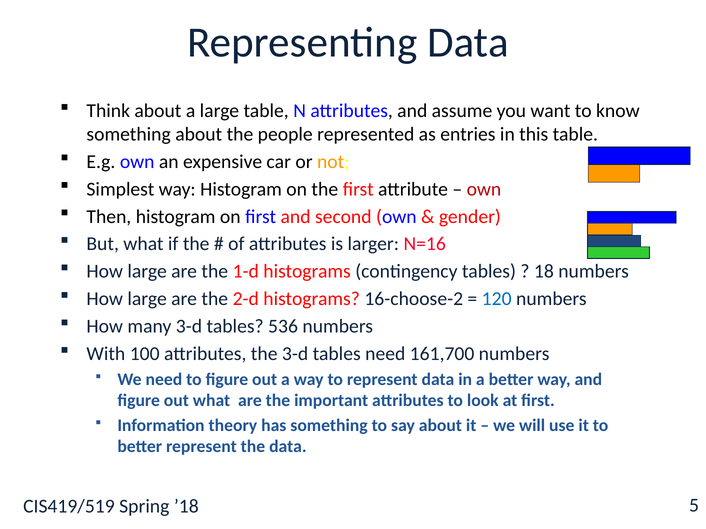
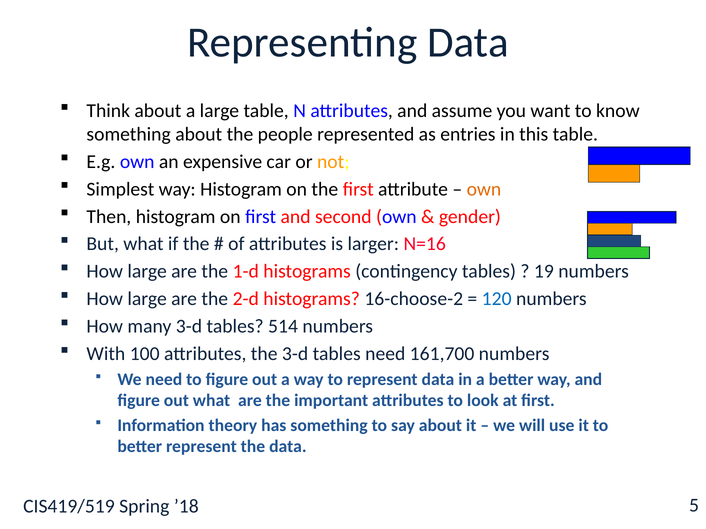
own colour: red -> orange (484, 189)
18: 18 -> 19 (544, 272)
536: 536 -> 514 (283, 327)
